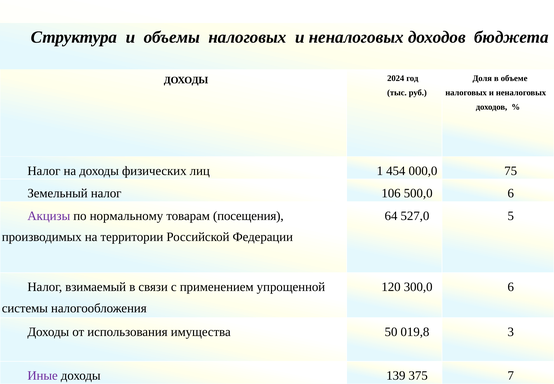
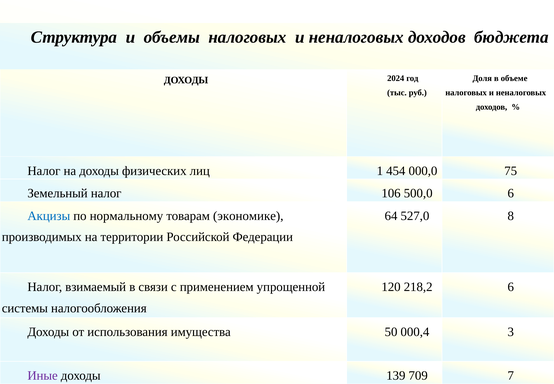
Акцизы colour: purple -> blue (49, 216)
посещения: посещения -> экономике (248, 216)
5: 5 -> 8 (511, 216)
300,0: 300,0 -> 218,2 (418, 287)
019,8: 019,8 -> 000,4 (415, 332)
375: 375 -> 709 (418, 375)
